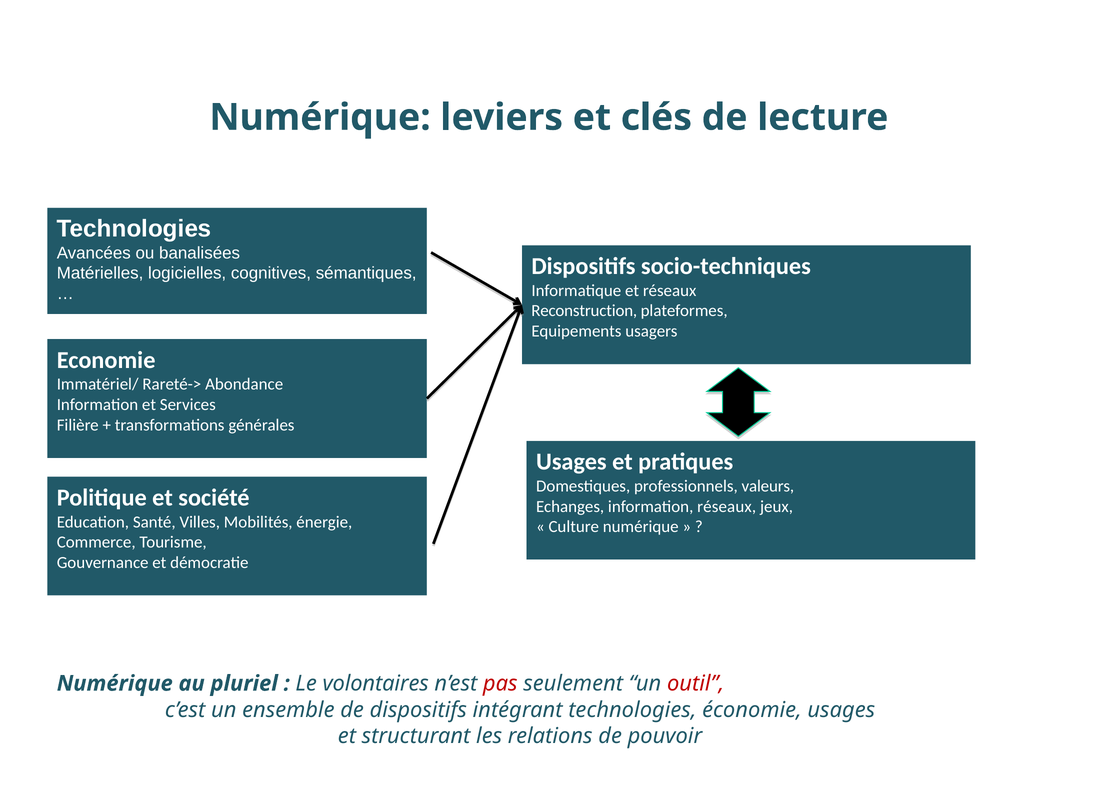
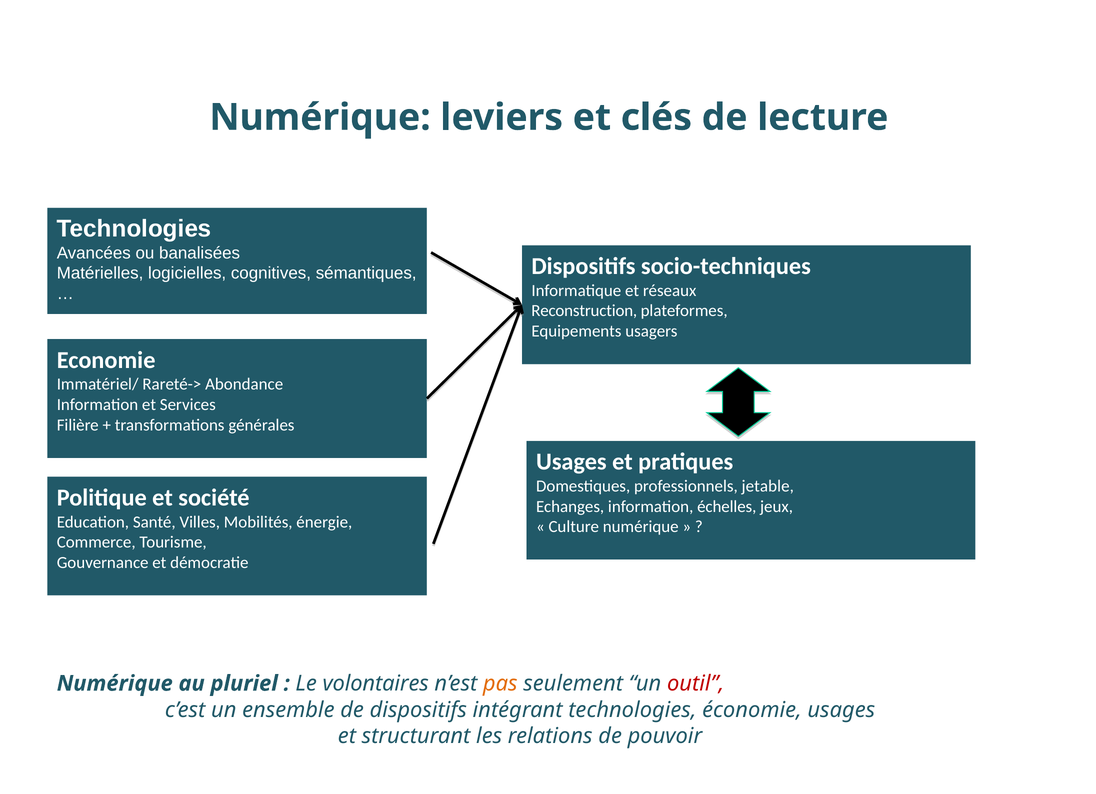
valeurs: valeurs -> jetable (768, 486)
information réseaux: réseaux -> échelles (727, 506)
pas colour: red -> orange (500, 683)
